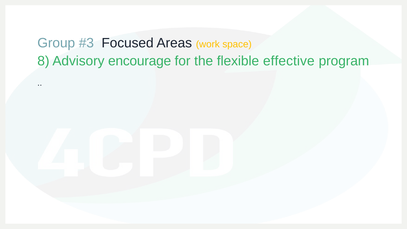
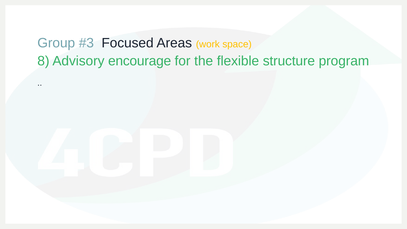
effective: effective -> structure (289, 61)
